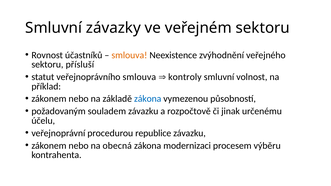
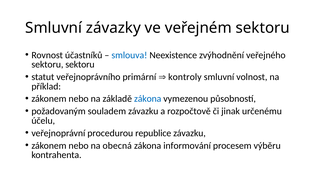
smlouva colour: orange -> blue (129, 55)
sektoru přísluší: přísluší -> sektoru (80, 65)
veřejnoprávního smlouva: smlouva -> primární (139, 77)
modernizaci: modernizaci -> informování (187, 146)
